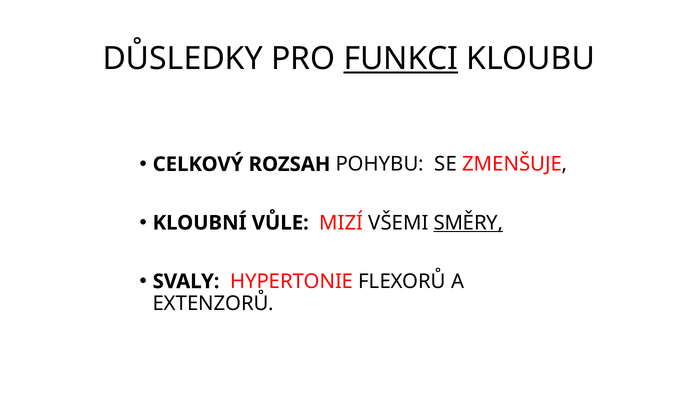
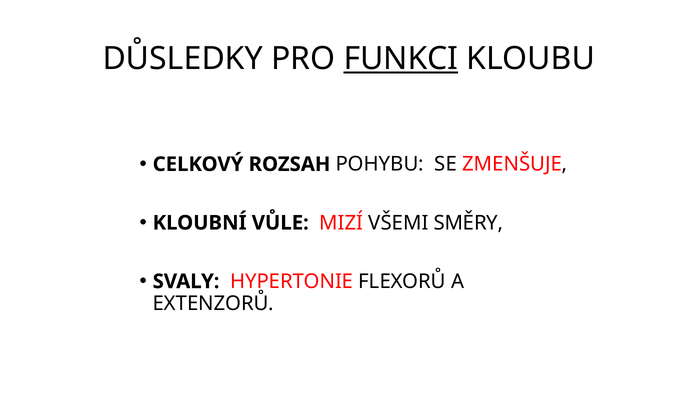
SMĚRY underline: present -> none (468, 223)
